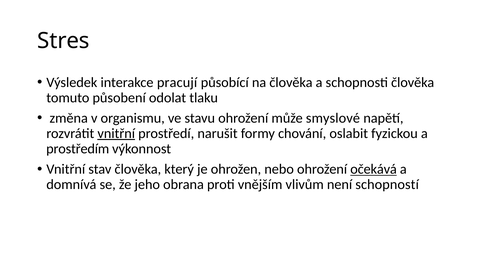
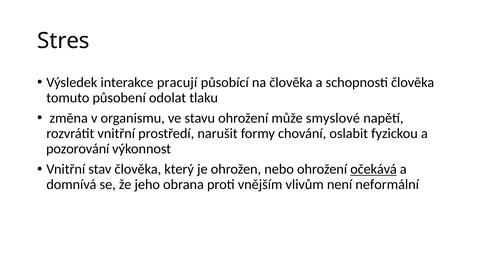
vnitřní underline: present -> none (116, 134)
prostředím: prostředím -> pozorování (78, 149)
schopností: schopností -> neformální (387, 185)
